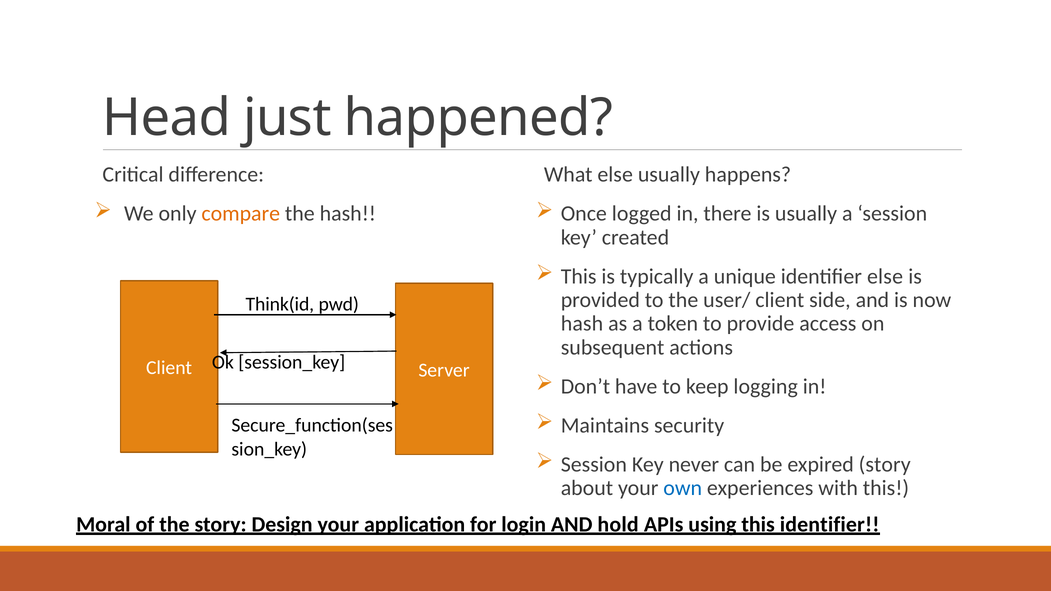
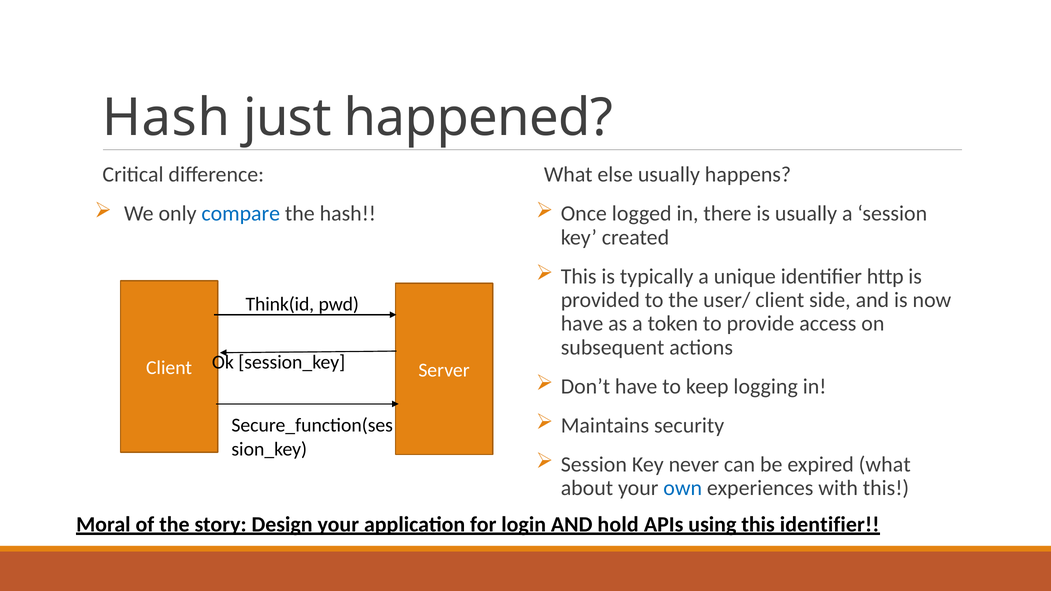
Head: Head -> Hash (166, 118)
compare colour: orange -> blue (241, 214)
identifier else: else -> http (885, 276)
hash: hash -> have (582, 324)
expired story: story -> what (885, 465)
